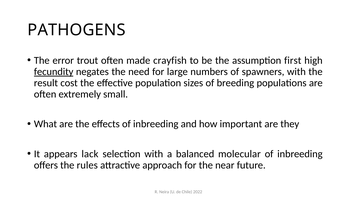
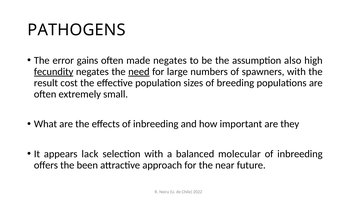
trout: trout -> gains (87, 60)
made crayfish: crayfish -> negates (170, 60)
first: first -> also (293, 60)
need underline: none -> present (139, 72)
rules: rules -> been (87, 165)
